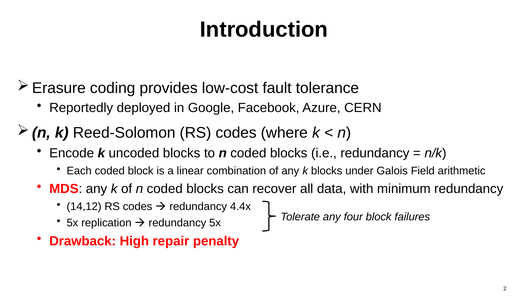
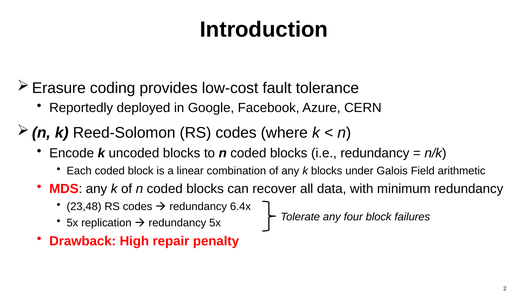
14,12: 14,12 -> 23,48 (84, 207)
4.4x: 4.4x -> 6.4x (240, 207)
